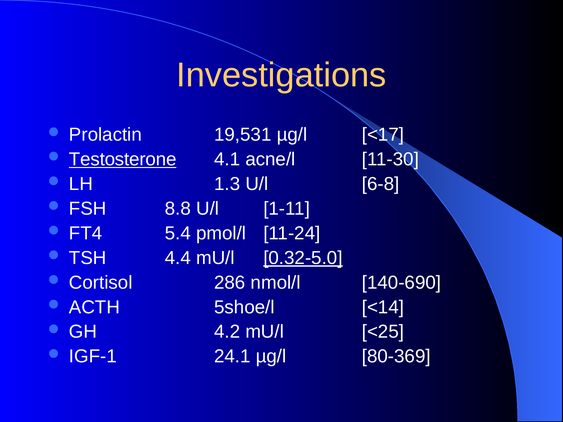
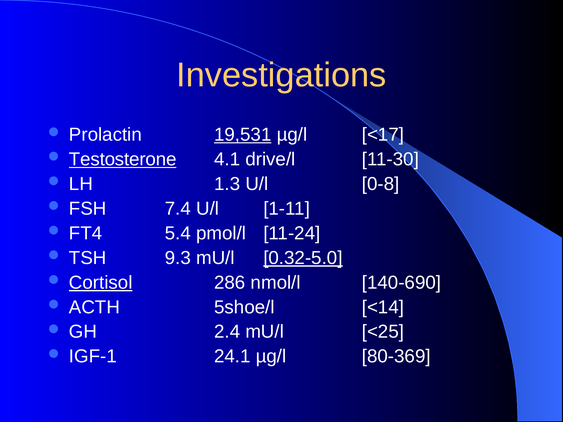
19,531 underline: none -> present (243, 135)
acne/l: acne/l -> drive/l (270, 159)
6-8: 6-8 -> 0-8 (381, 184)
8.8: 8.8 -> 7.4 (178, 209)
4.4: 4.4 -> 9.3 (178, 258)
Cortisol underline: none -> present (101, 283)
4.2: 4.2 -> 2.4 (227, 332)
